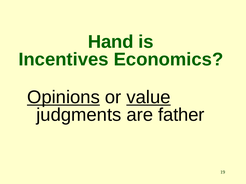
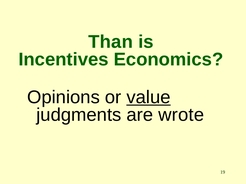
Hand: Hand -> Than (111, 42)
Opinions underline: present -> none (63, 97)
father: father -> wrote (181, 115)
